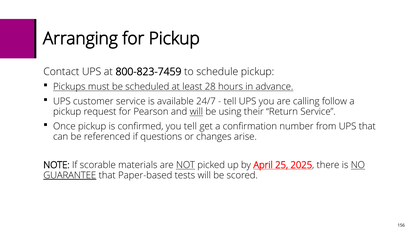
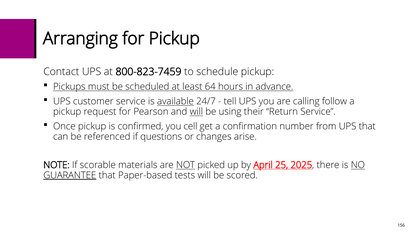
28: 28 -> 64 (210, 87)
available underline: none -> present (175, 101)
you tell: tell -> cell (190, 126)
